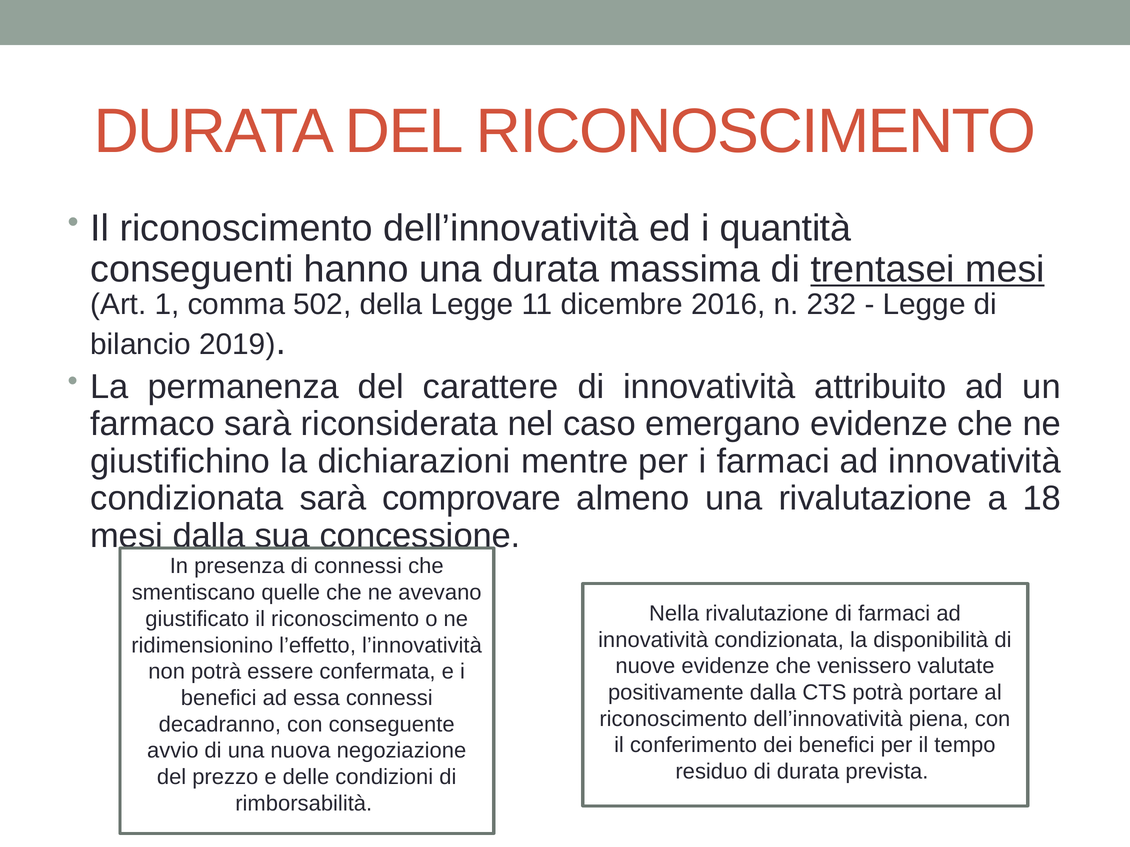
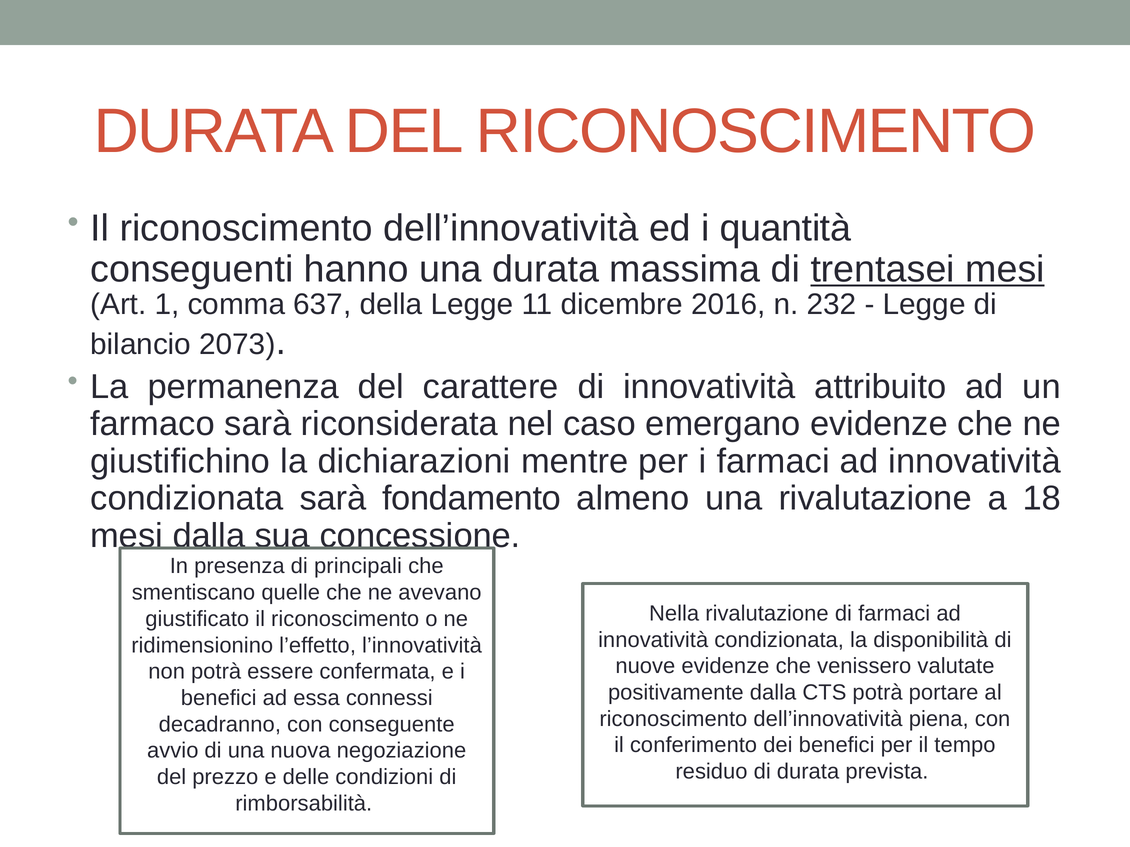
502: 502 -> 637 (322, 305)
2019: 2019 -> 2073 (237, 345)
comprovare: comprovare -> fondamento (472, 499)
di connessi: connessi -> principali (358, 567)
